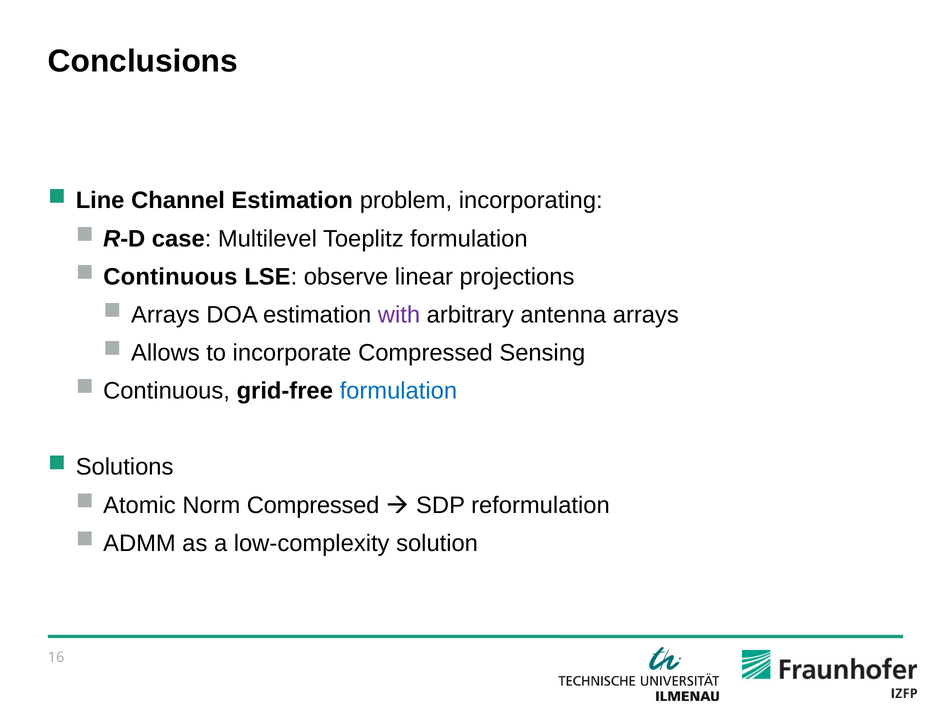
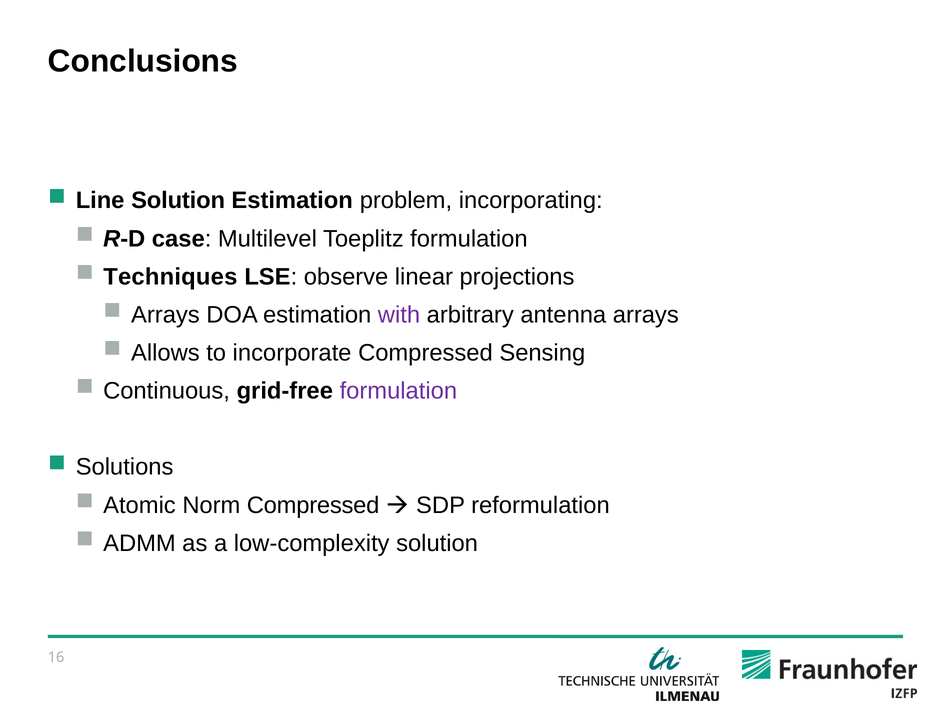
Line Channel: Channel -> Solution (178, 200)
Continuous: Continuous -> Techniques (170, 276)
formulation colour: blue -> purple (398, 391)
